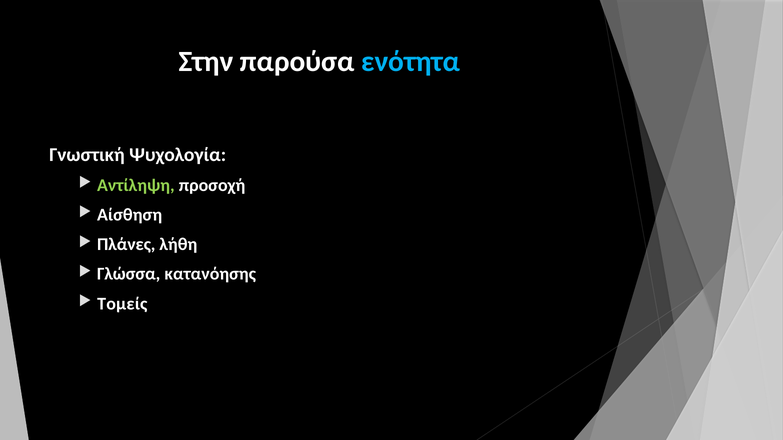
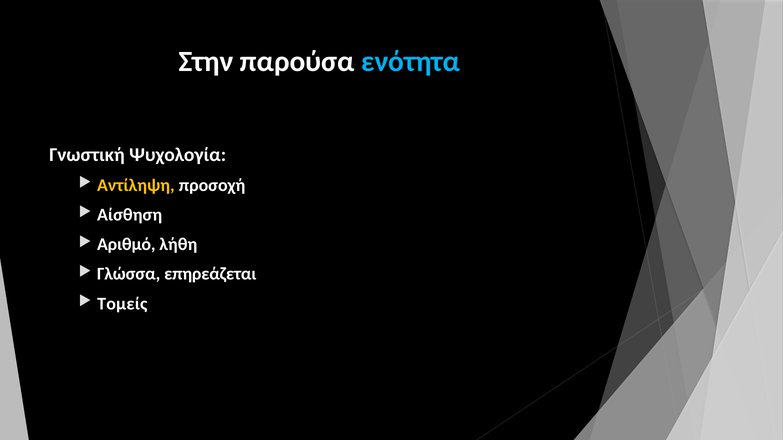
Αντίληψη colour: light green -> yellow (136, 185)
Πλάνες: Πλάνες -> Αριθμό (126, 245)
κατανόησης: κατανόησης -> επηρεάζεται (210, 274)
